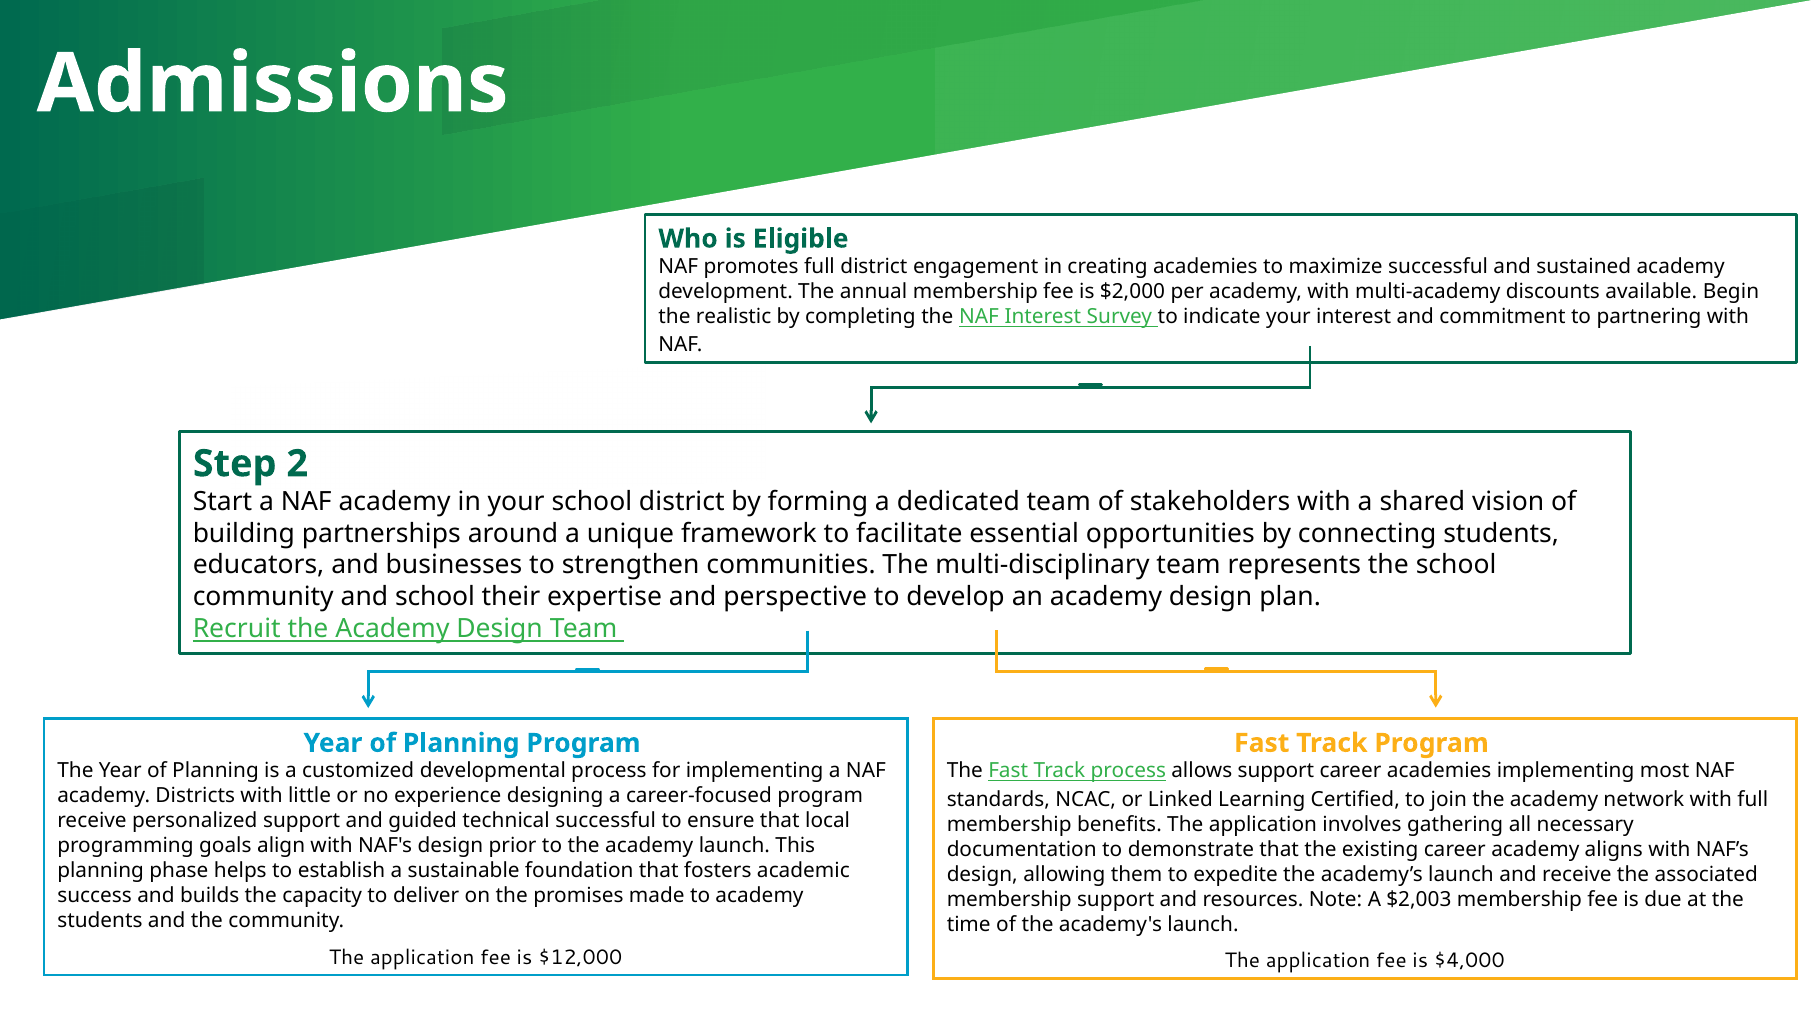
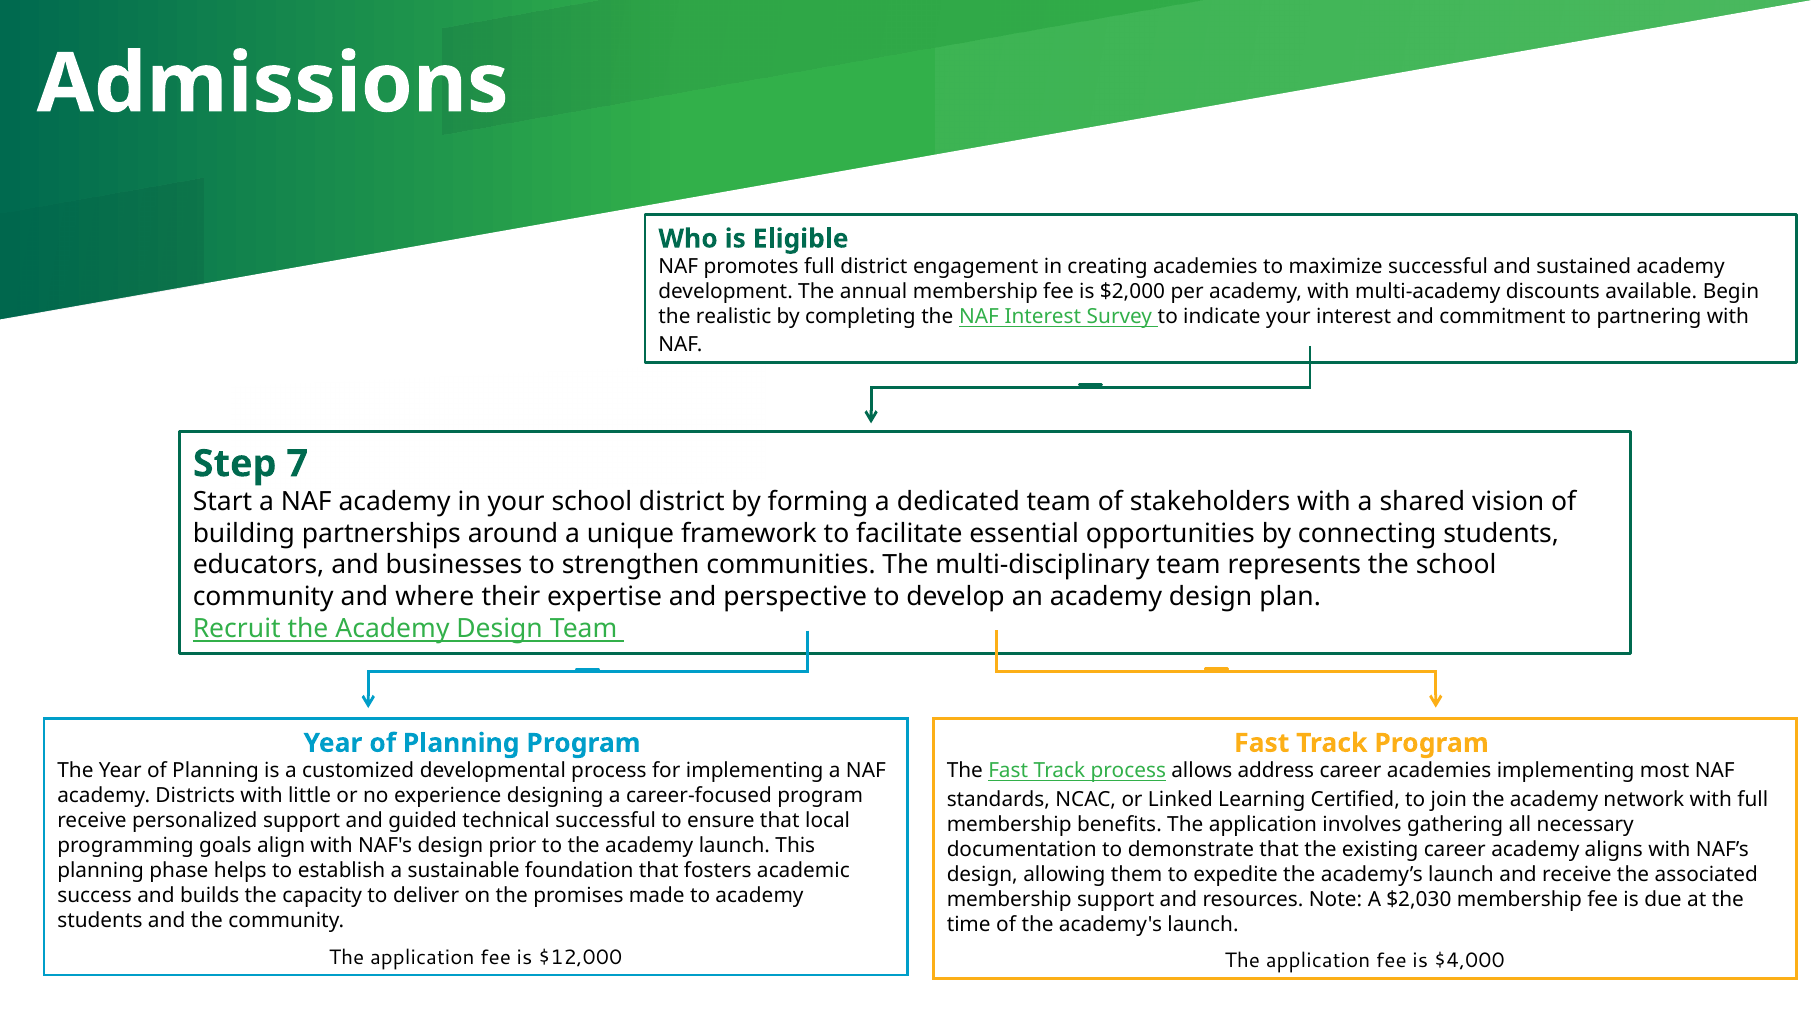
2: 2 -> 7 (297, 464)
and school: school -> where (435, 597)
allows support: support -> address (1276, 771)
$2,003: $2,003 -> $2,030 (1419, 899)
